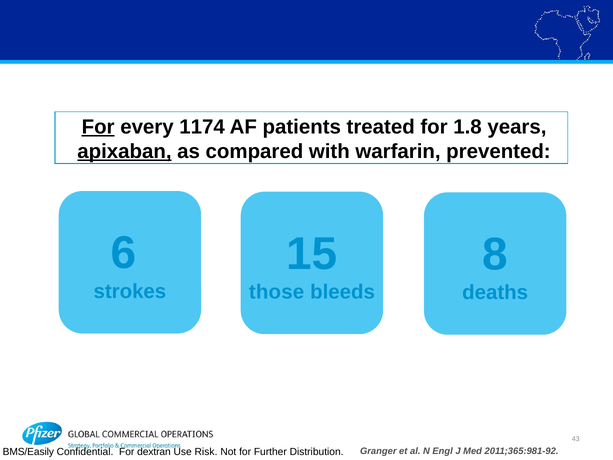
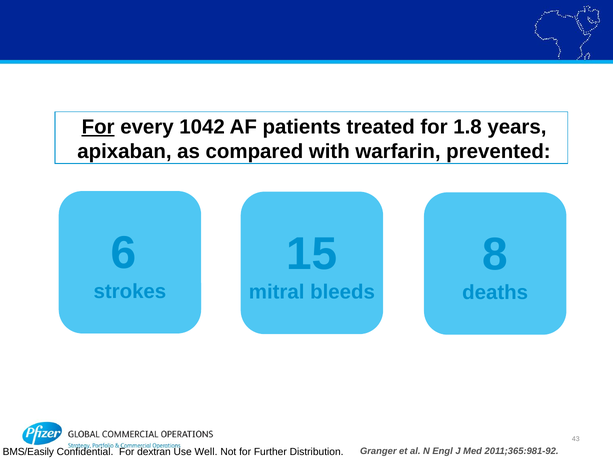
1174: 1174 -> 1042 (202, 127)
apixaban underline: present -> none (124, 151)
those: those -> mitral (277, 292)
Risk: Risk -> Well (206, 452)
